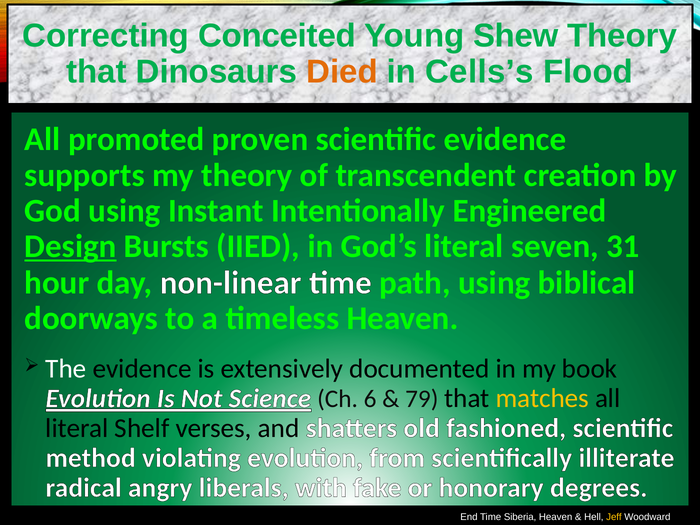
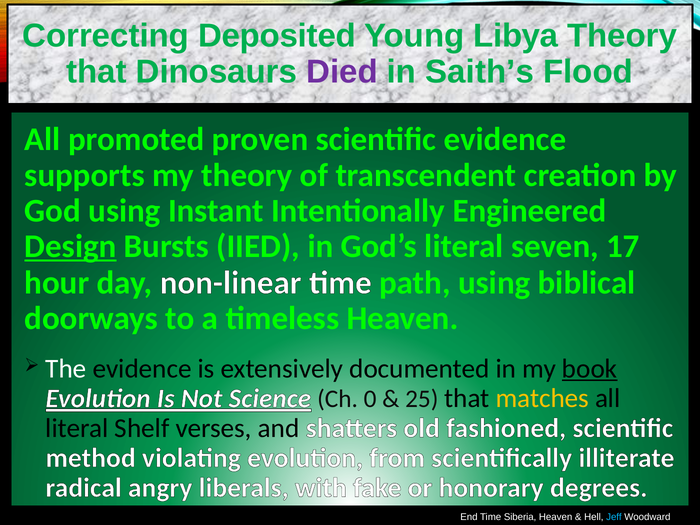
Conceited: Conceited -> Deposited (277, 36)
Shew: Shew -> Libya (516, 36)
Died colour: orange -> purple (342, 72)
Cells’s: Cells’s -> Saith’s (480, 72)
31: 31 -> 17 (623, 246)
book underline: none -> present (590, 369)
6: 6 -> 0 (370, 399)
79: 79 -> 25 (422, 399)
Jeff colour: yellow -> light blue (614, 517)
